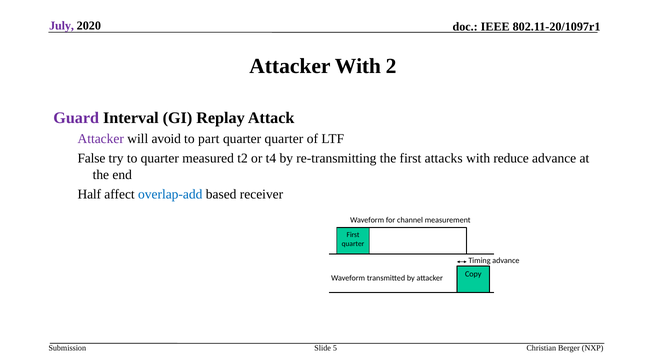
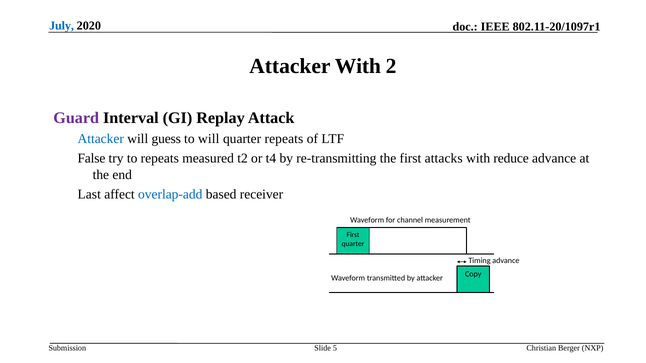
July colour: purple -> blue (62, 26)
Attacker colour: purple -> blue (101, 139)
avoid: avoid -> guess (166, 139)
to part: part -> will (209, 139)
quarter quarter: quarter -> repeats (284, 139)
to quarter: quarter -> repeats (160, 159)
Half: Half -> Last (89, 194)
